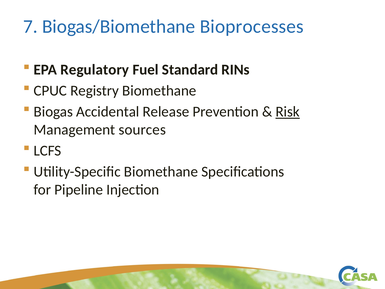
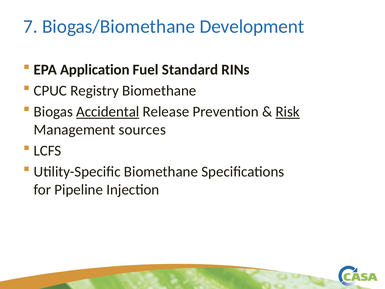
Bioprocesses: Bioprocesses -> Development (252, 26)
Regulatory: Regulatory -> Application (95, 70)
Accidental underline: none -> present (108, 112)
